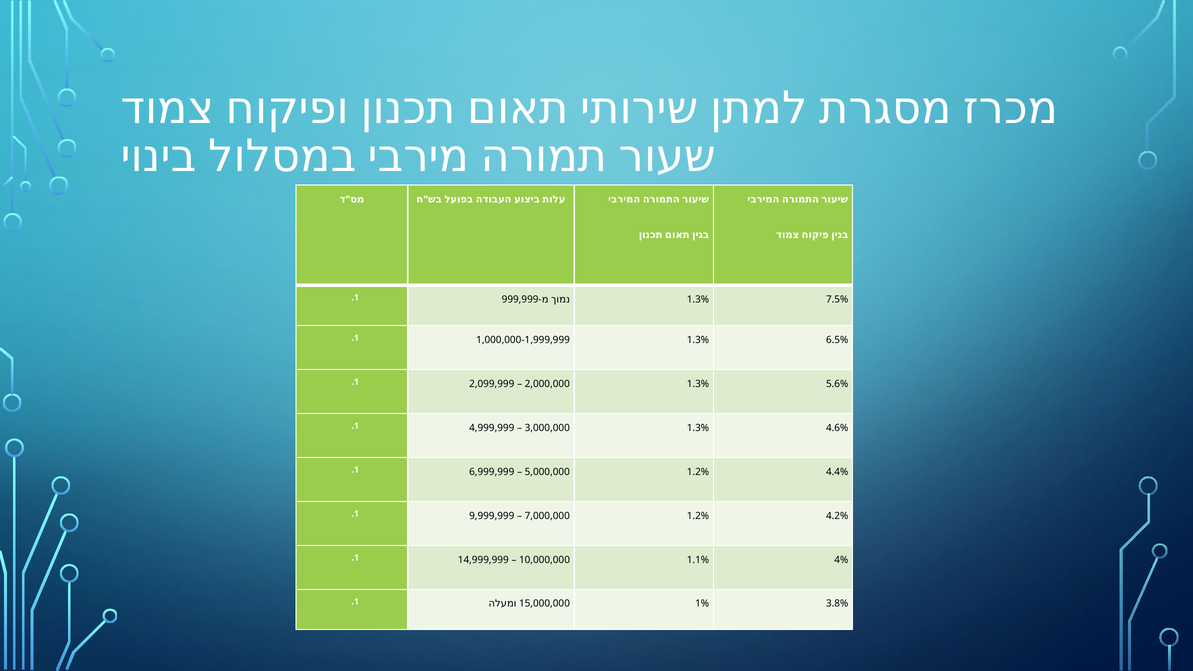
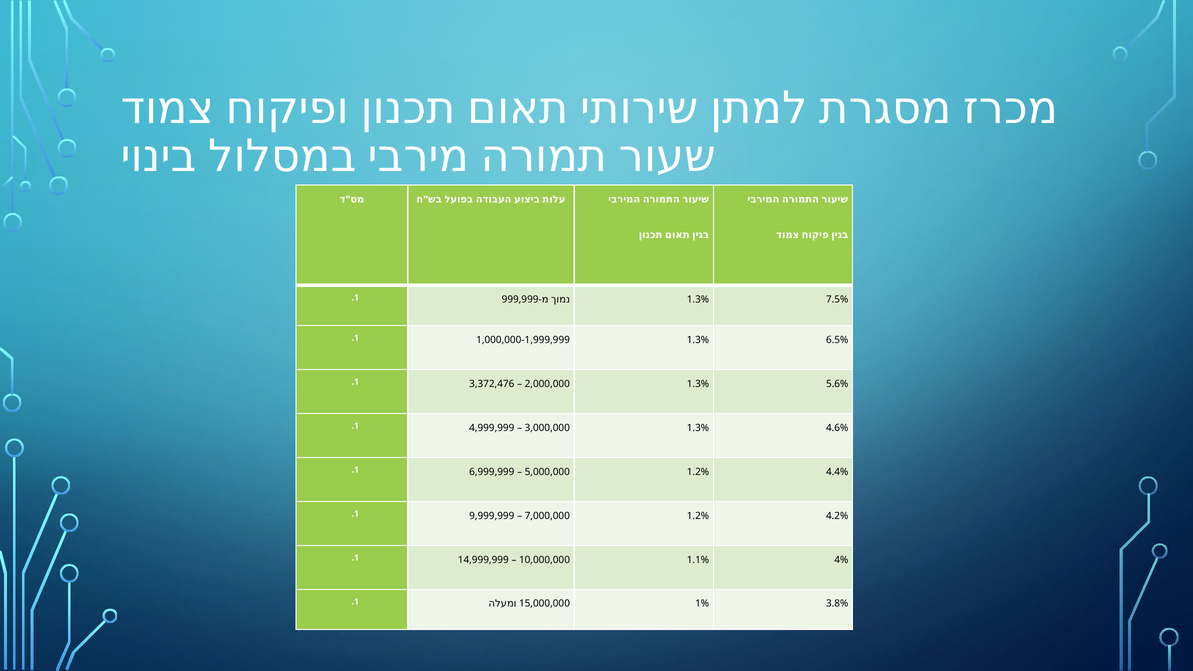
2,099,999: 2,099,999 -> 3,372,476 (492, 384)
